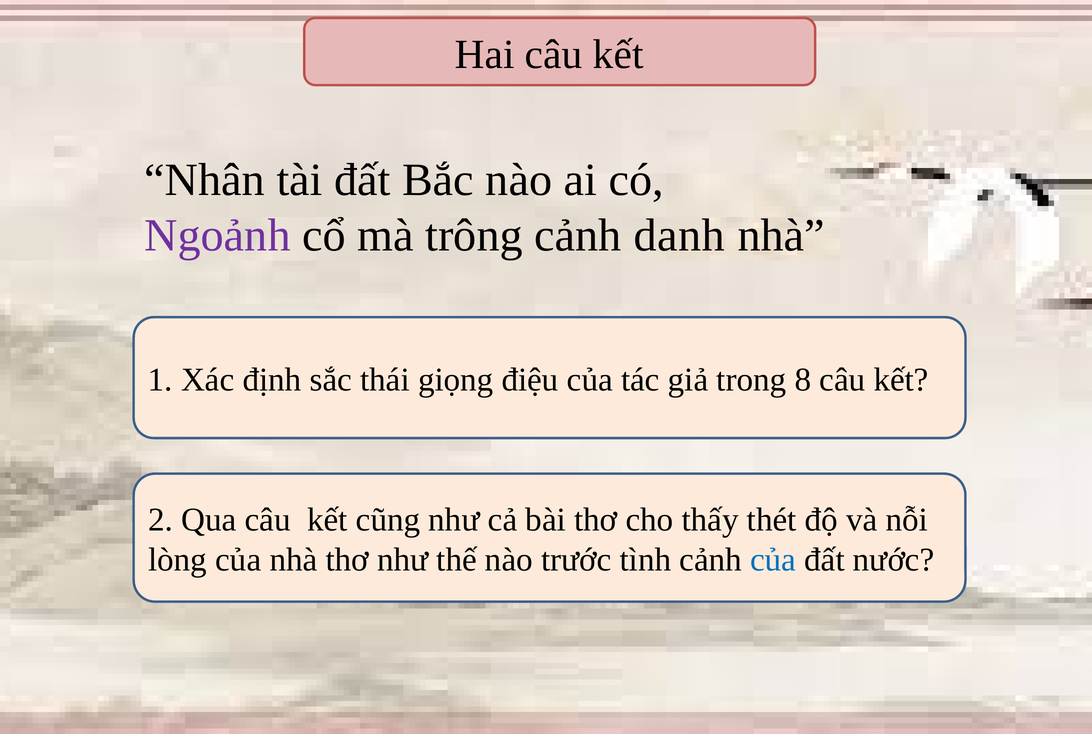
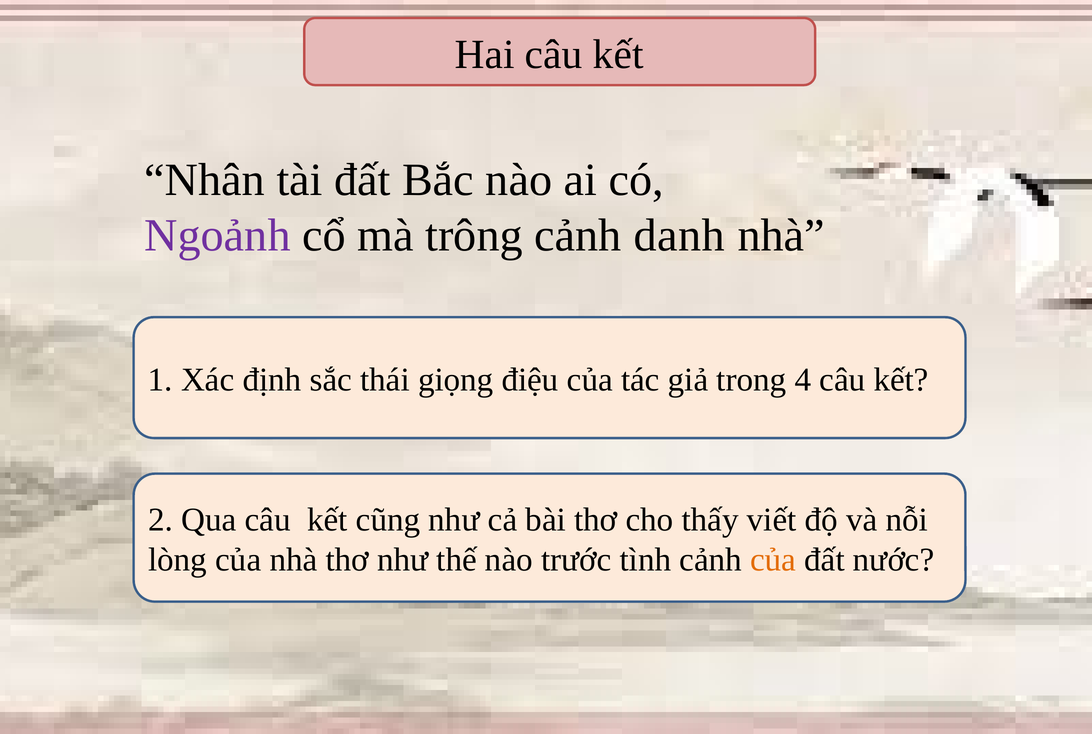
8: 8 -> 4 (803, 380)
thét: thét -> viết (772, 520)
của colour: blue -> orange (773, 560)
